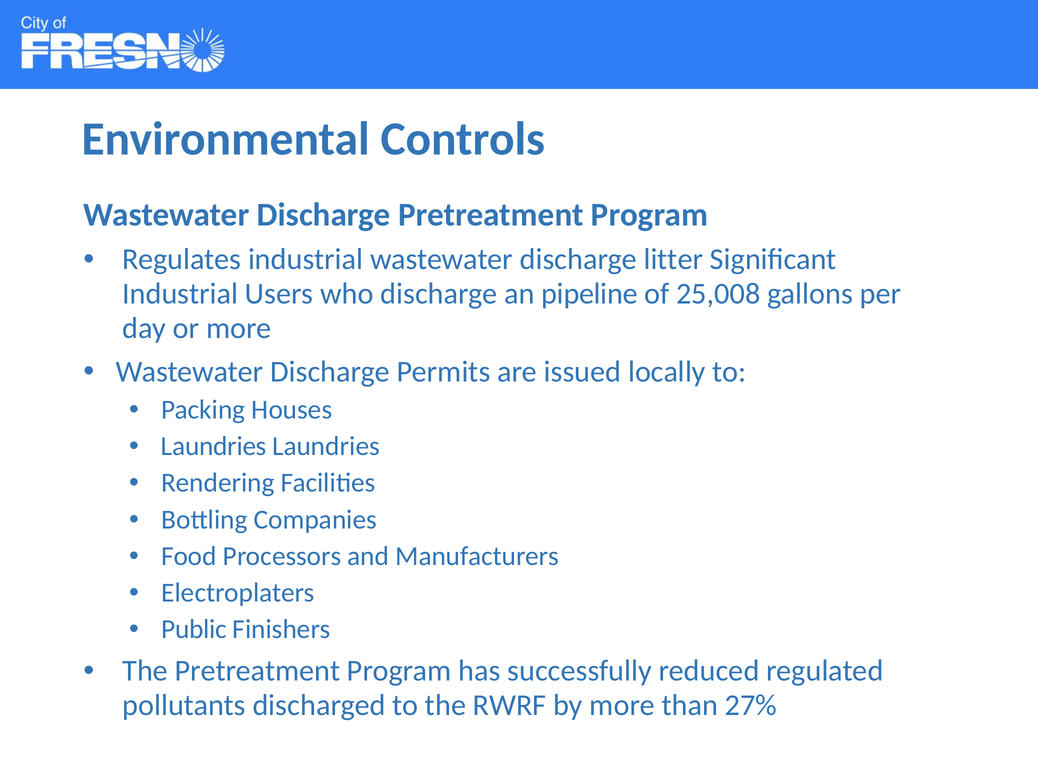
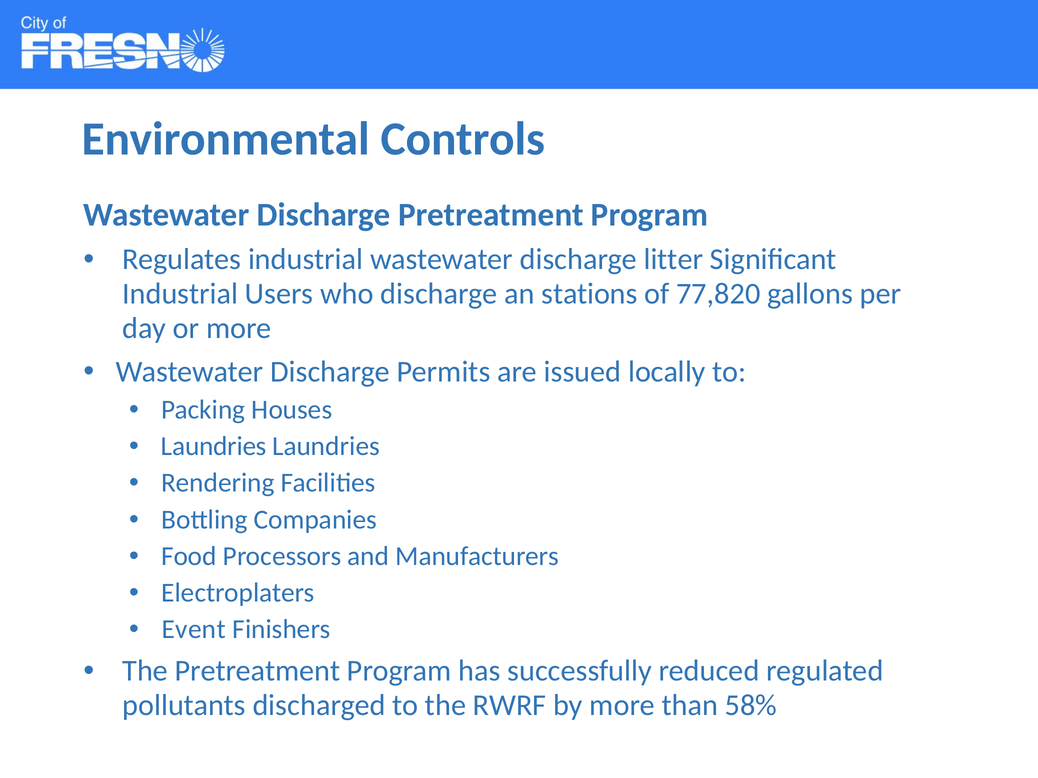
pipeline: pipeline -> stations (589, 294)
25,008: 25,008 -> 77,820 (718, 294)
Public: Public -> Event (194, 630)
27%: 27% -> 58% (751, 706)
